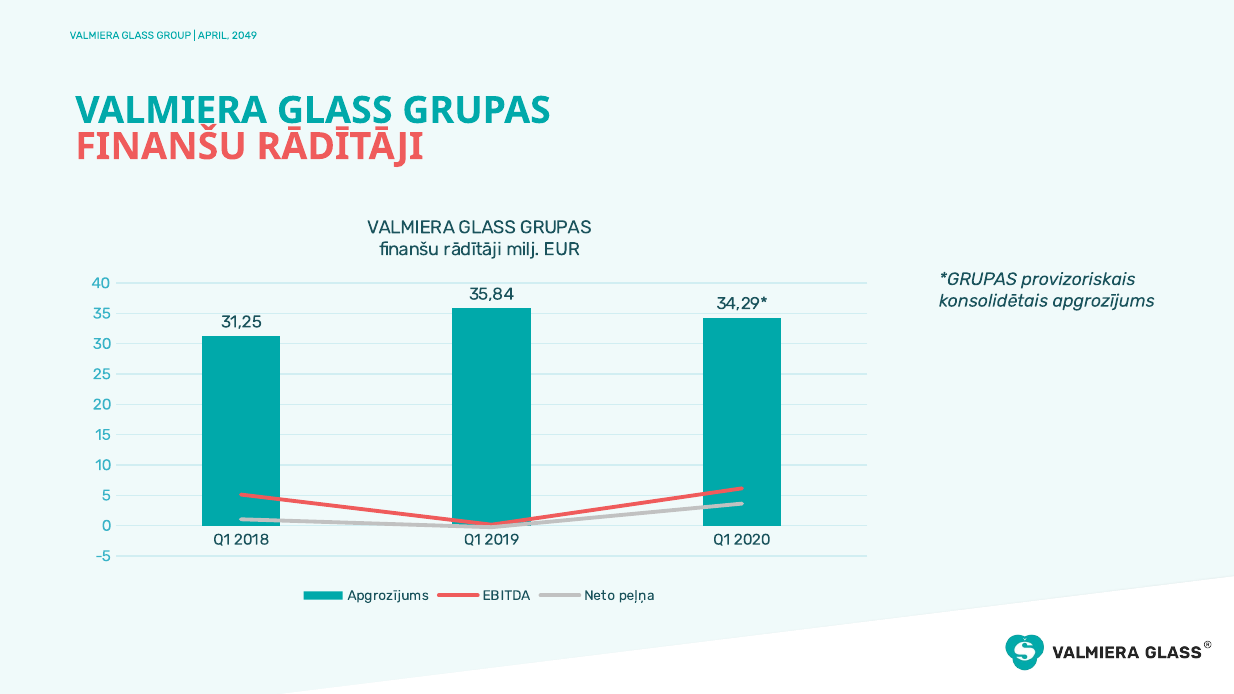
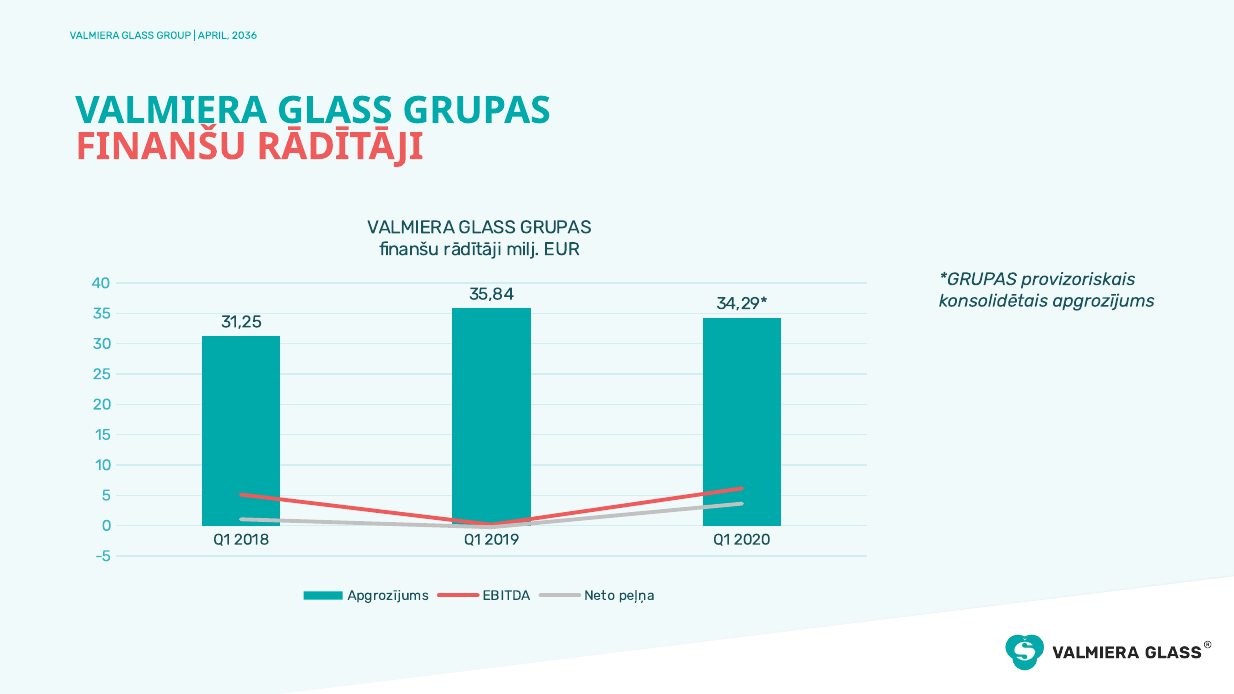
2049: 2049 -> 2036 (244, 35)
